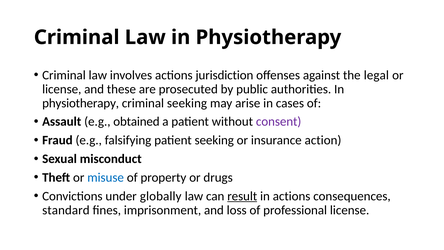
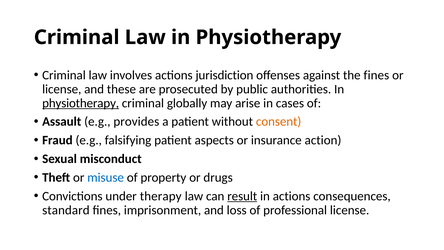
the legal: legal -> fines (376, 75)
physiotherapy underline: none -> present (81, 103)
criminal seeking: seeking -> globally (187, 103)
obtained: obtained -> provides (136, 122)
consent colour: purple -> orange (279, 122)
patient seeking: seeking -> aspects (214, 140)
globally: globally -> therapy (161, 196)
